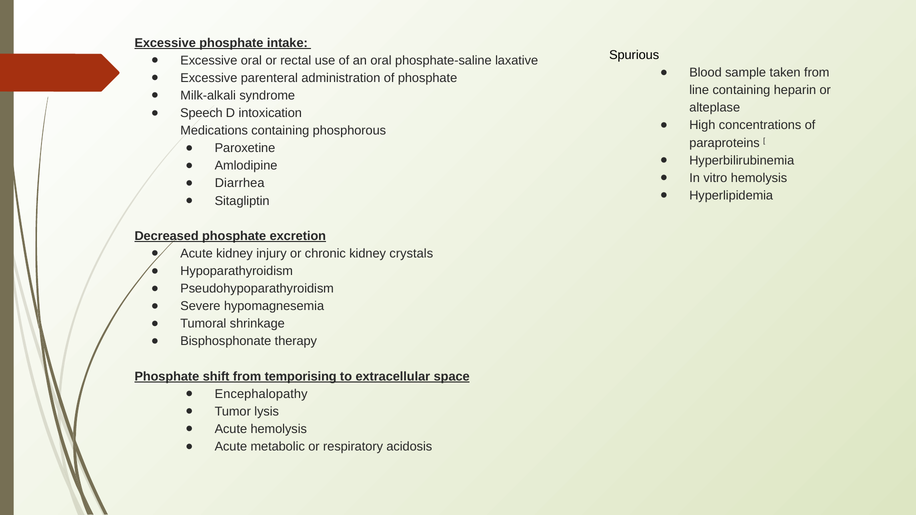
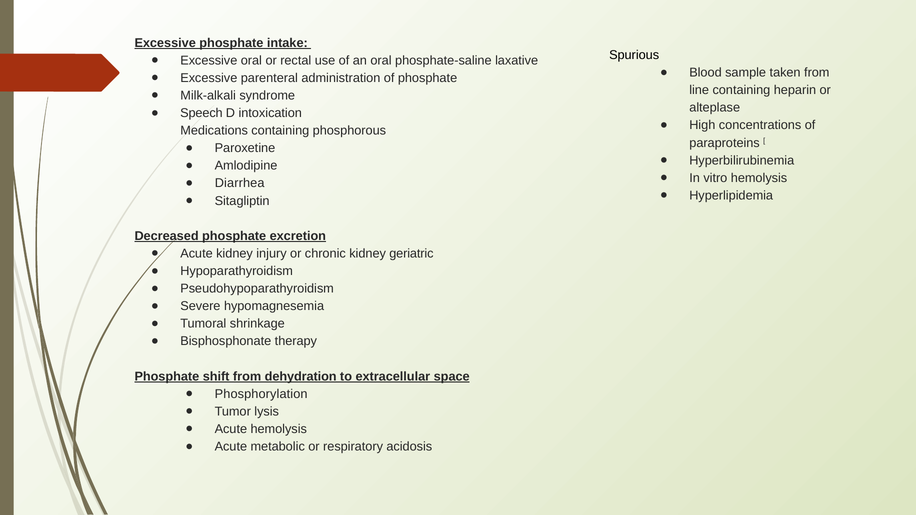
crystals: crystals -> geriatric (411, 254)
temporising: temporising -> dehydration (301, 377)
Encephalopathy: Encephalopathy -> Phosphorylation (261, 394)
